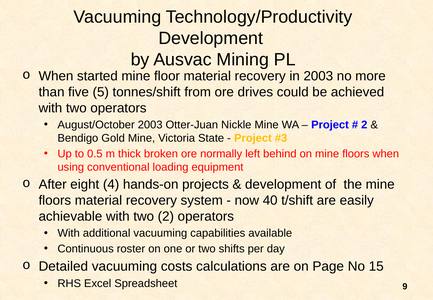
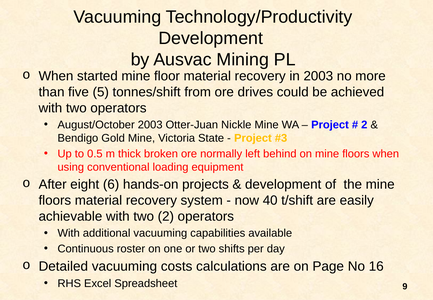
4: 4 -> 6 (111, 184)
15: 15 -> 16 (376, 266)
